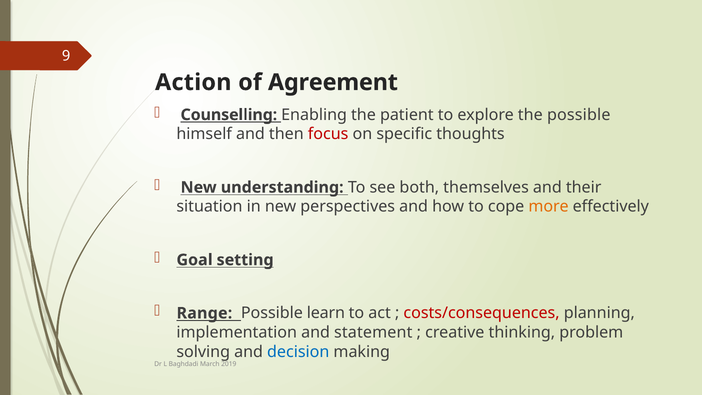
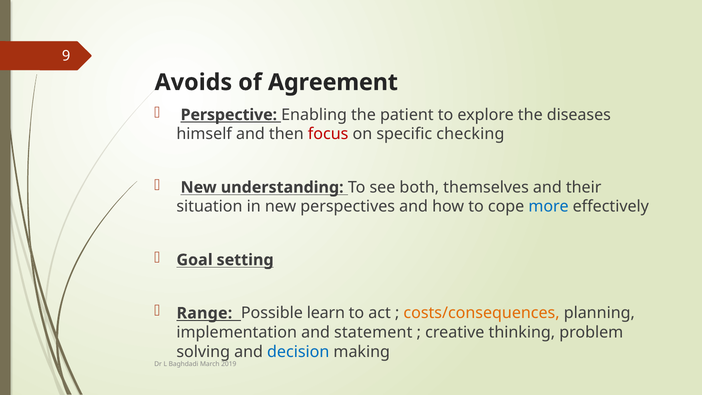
Action: Action -> Avoids (193, 82)
Counselling: Counselling -> Perspective (229, 115)
the possible: possible -> diseases (579, 115)
thoughts: thoughts -> checking (470, 134)
more colour: orange -> blue (549, 207)
costs/consequences colour: red -> orange (482, 313)
